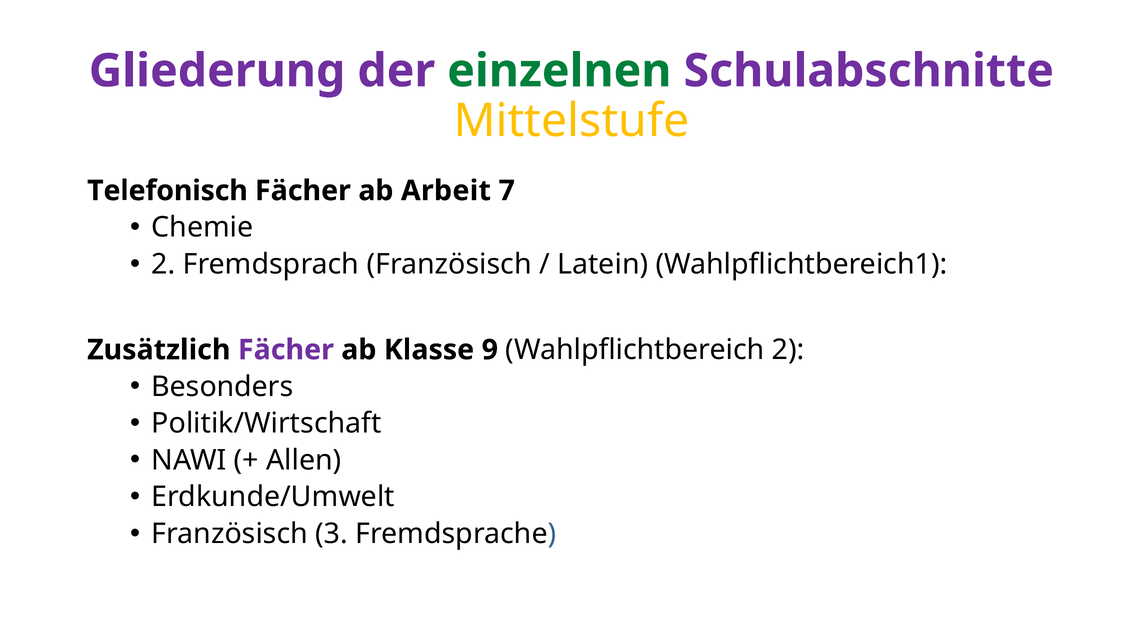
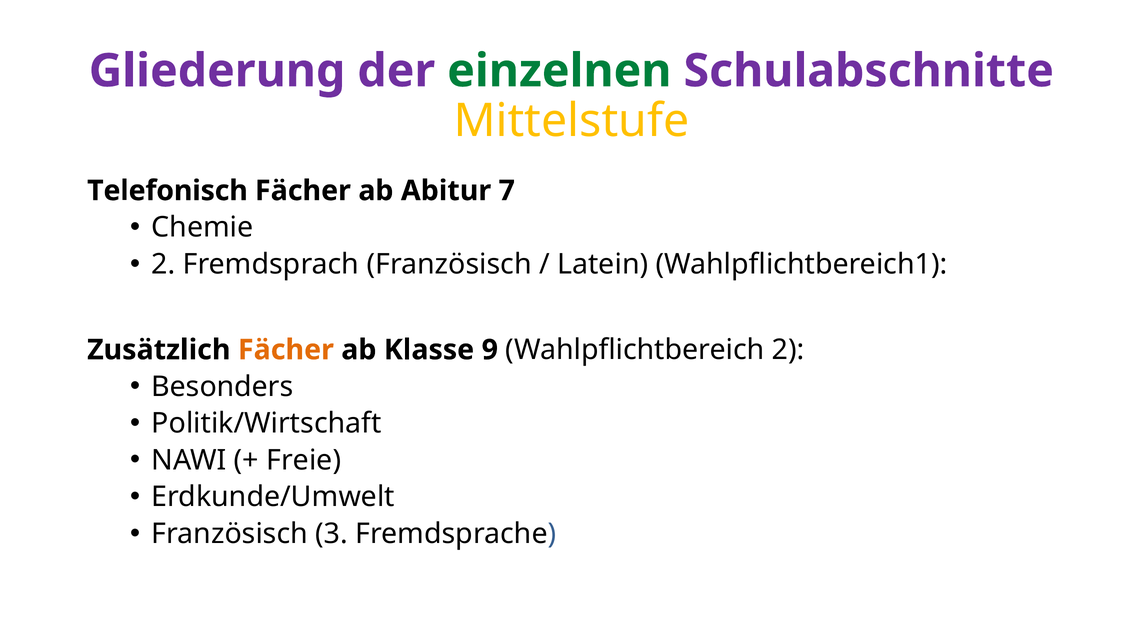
Arbeit: Arbeit -> Abitur (446, 191)
Fächer colour: purple -> orange (286, 350)
Allen: Allen -> Freie (304, 460)
